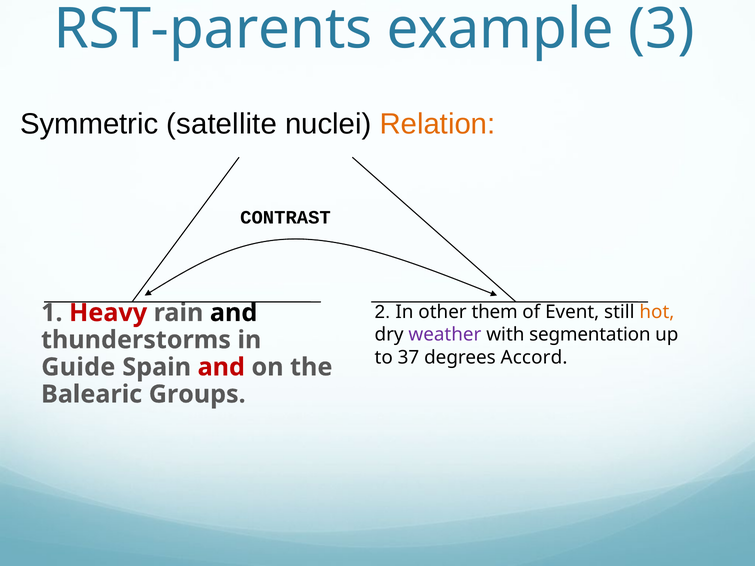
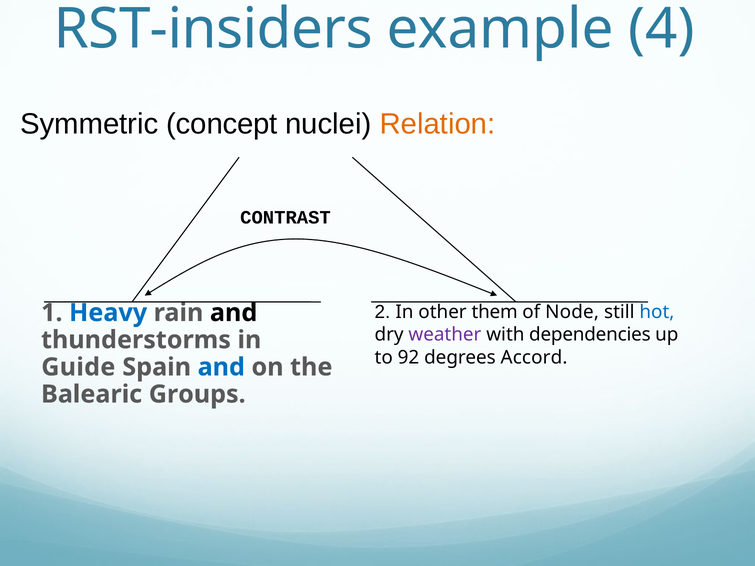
RST-parents: RST-parents -> RST-insiders (213, 29)
3: 3 -> 4 (661, 29)
satellite: satellite -> concept (222, 124)
Event: Event -> Node (572, 312)
hot colour: orange -> blue (657, 312)
Heavy colour: red -> blue (108, 313)
segmentation: segmentation -> dependencies (590, 335)
37: 37 -> 92 (408, 357)
and colour: red -> blue (221, 367)
